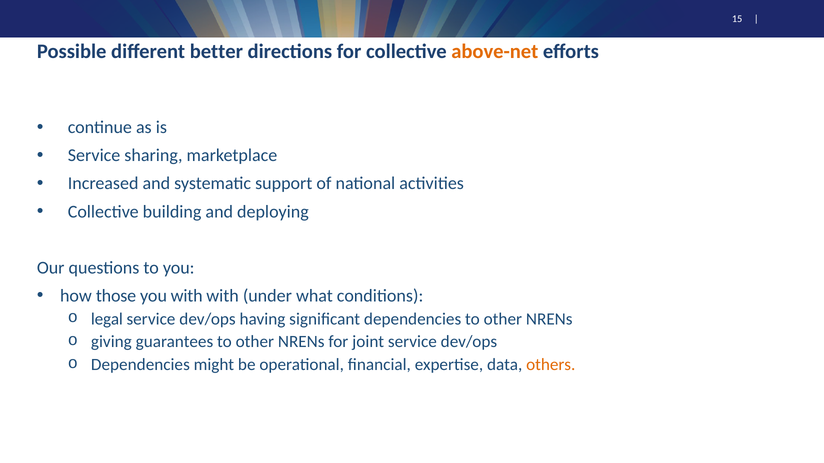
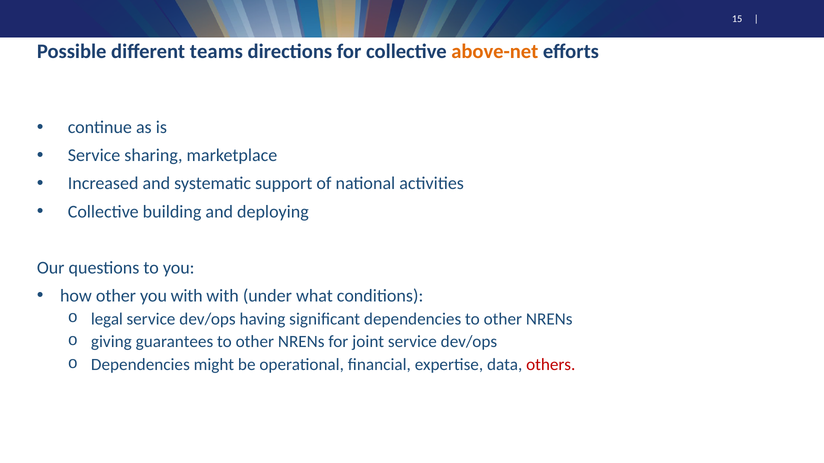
better: better -> teams (216, 52)
how those: those -> other (116, 296)
others colour: orange -> red (551, 365)
